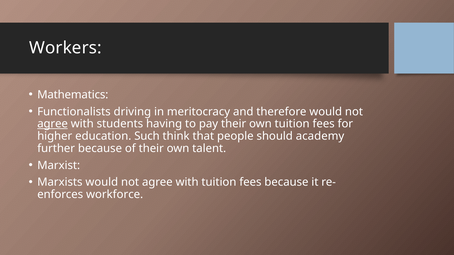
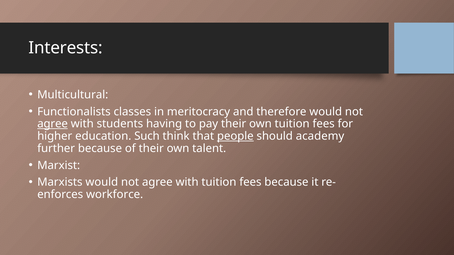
Workers: Workers -> Interests (66, 48)
Mathematics: Mathematics -> Multicultural (73, 95)
driving: driving -> classes (132, 112)
people underline: none -> present (235, 136)
